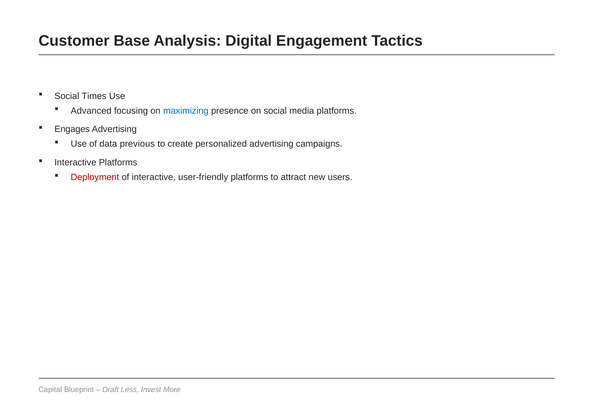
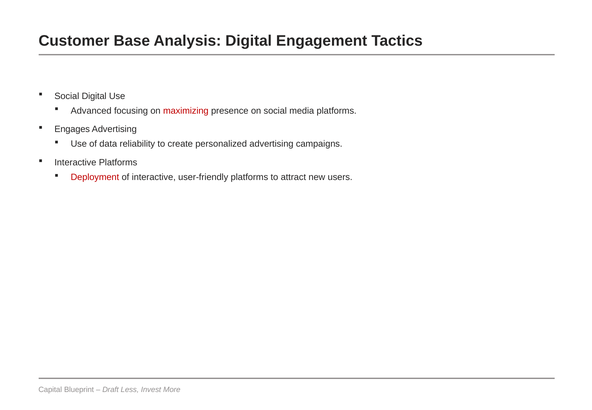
Social Times: Times -> Digital (94, 96)
maximizing colour: blue -> red (186, 111)
previous: previous -> reliability (137, 144)
